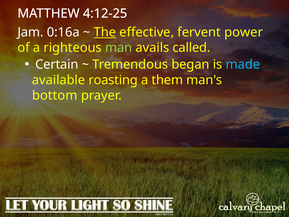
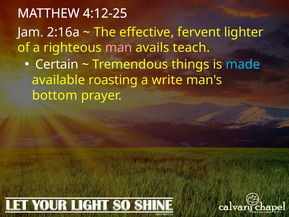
0:16a: 0:16a -> 2:16a (63, 32)
The underline: present -> none (105, 32)
power: power -> lighter (244, 32)
man colour: light green -> pink (119, 48)
called: called -> teach (191, 48)
began: began -> things (190, 64)
them: them -> write (167, 80)
